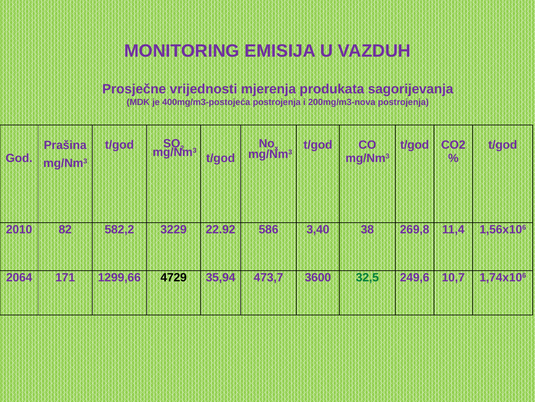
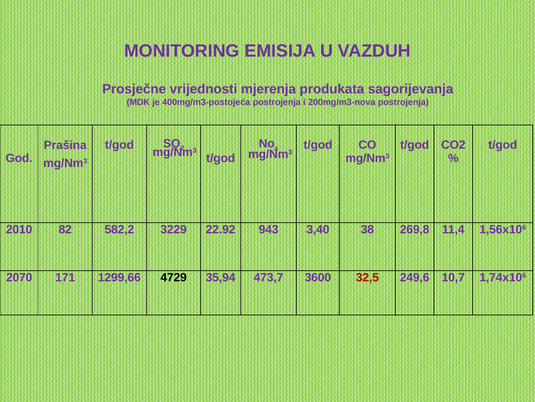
586: 586 -> 943 (269, 229)
2064: 2064 -> 2070 (19, 277)
32,5 colour: green -> red (367, 277)
